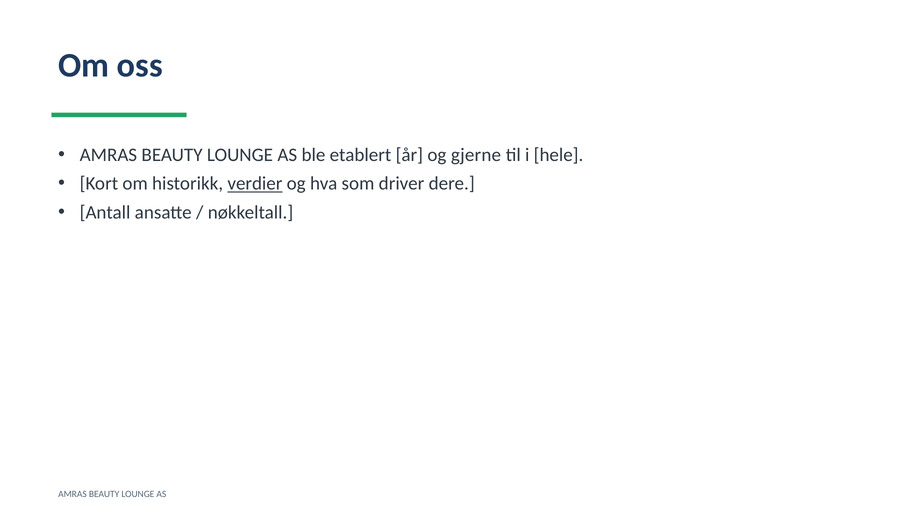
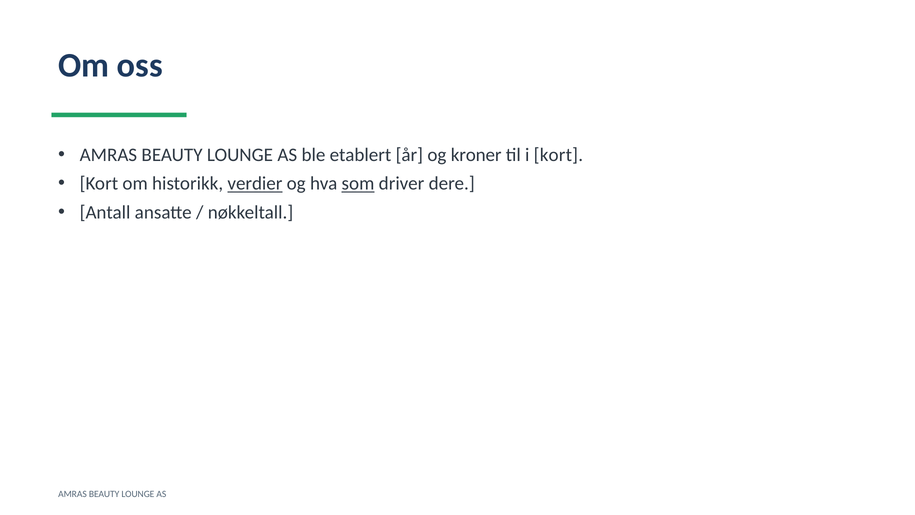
gjerne: gjerne -> kroner (476, 155)
i hele: hele -> kort (558, 155)
som underline: none -> present (358, 184)
